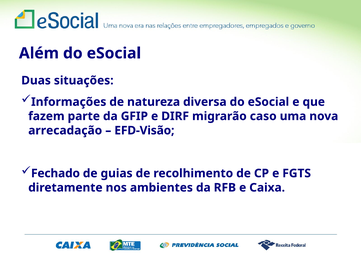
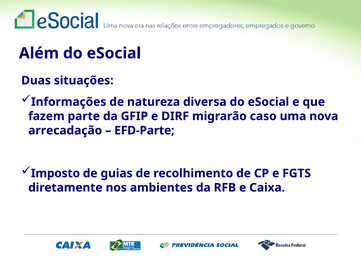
EFD-Visão: EFD-Visão -> EFD-Parte (144, 131)
Fechado: Fechado -> Imposto (55, 173)
